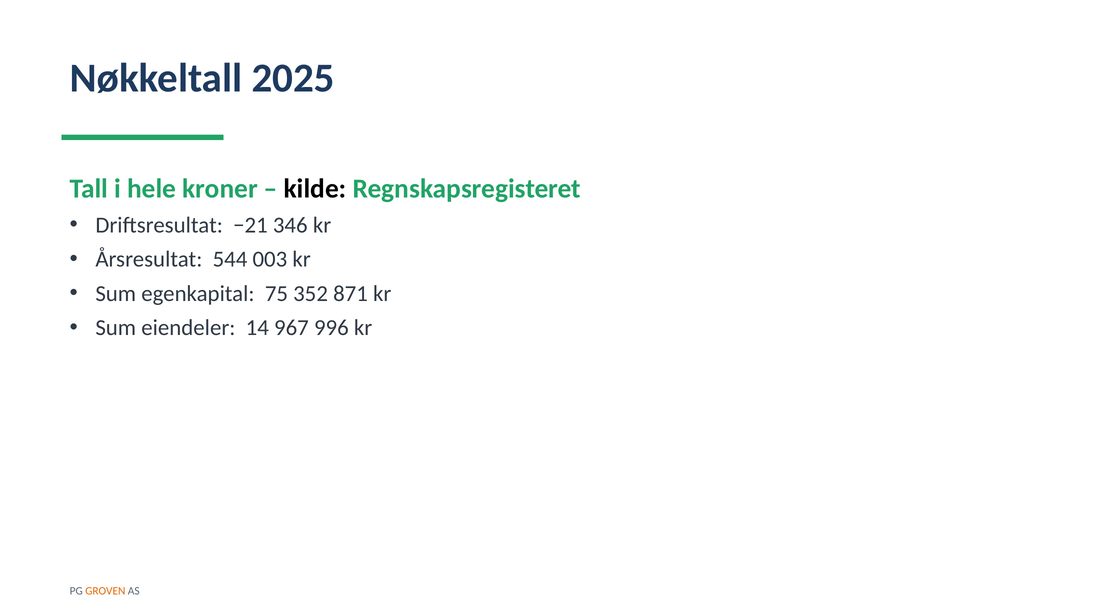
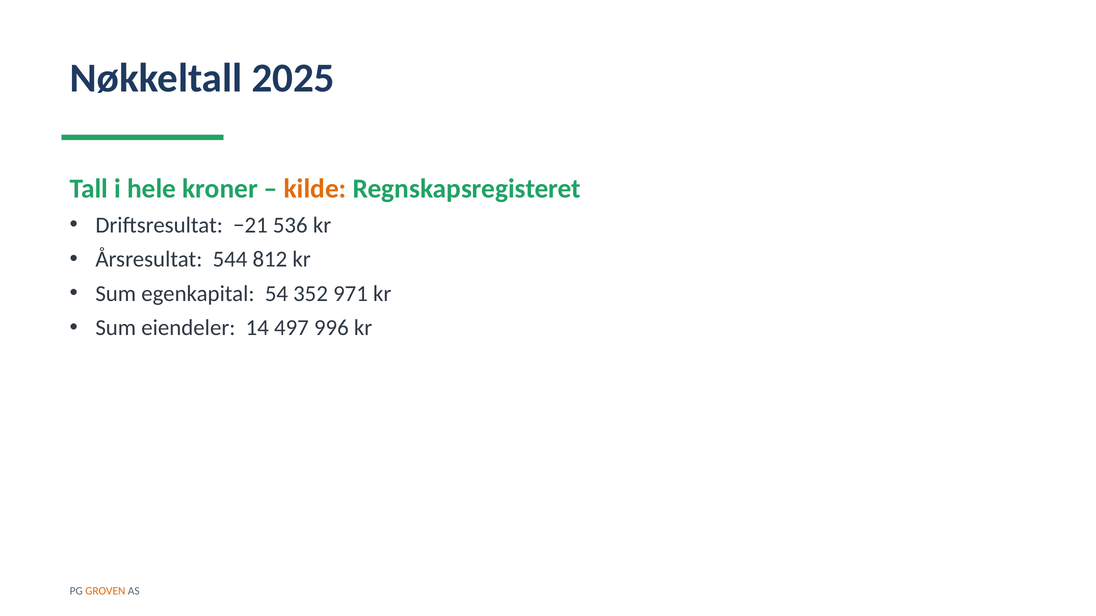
kilde colour: black -> orange (315, 189)
346: 346 -> 536 (290, 225)
003: 003 -> 812 (270, 260)
75: 75 -> 54 (276, 294)
871: 871 -> 971 (351, 294)
967: 967 -> 497 (291, 328)
